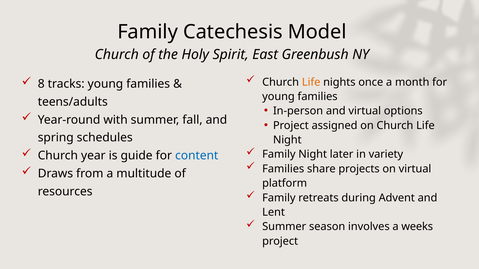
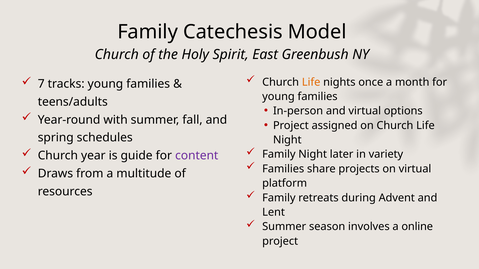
8: 8 -> 7 (41, 84)
content colour: blue -> purple (197, 156)
weeks: weeks -> online (417, 227)
